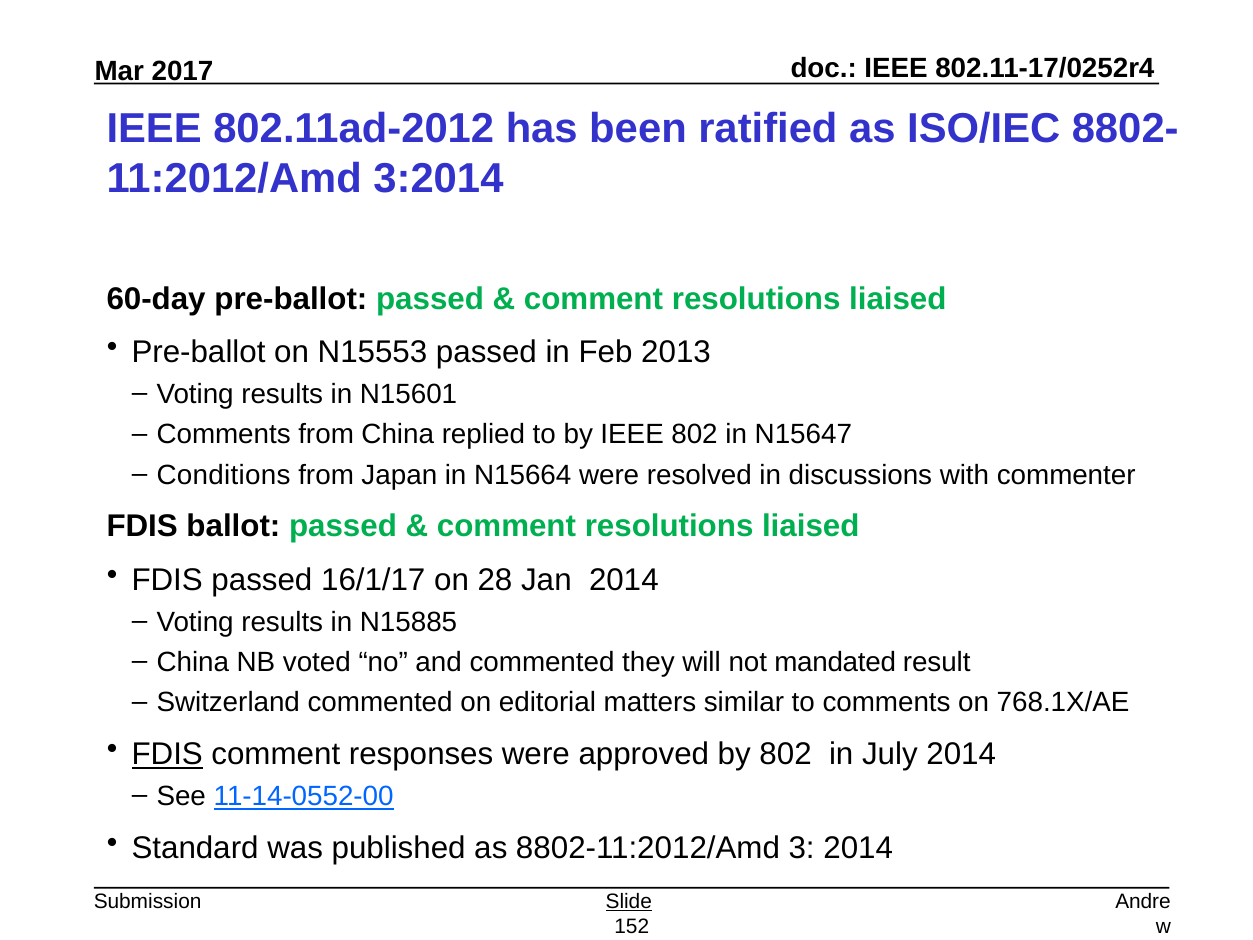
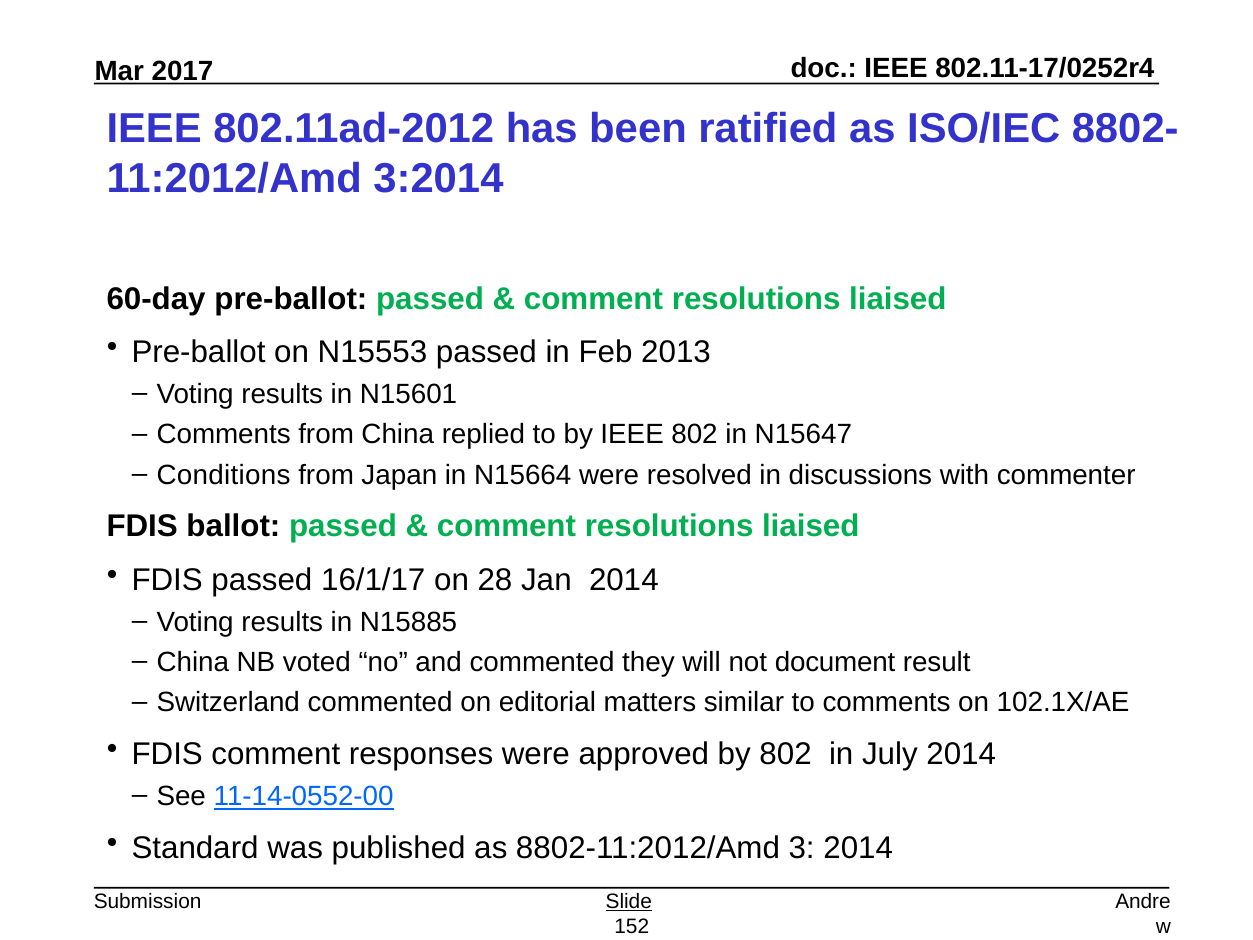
mandated: mandated -> document (835, 662)
768.1X/AE: 768.1X/AE -> 102.1X/AE (1063, 703)
FDIS underline: present -> none (167, 754)
